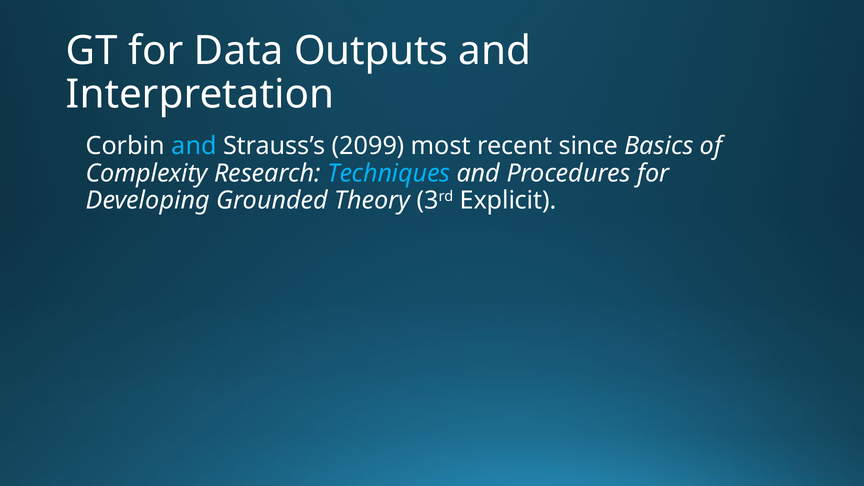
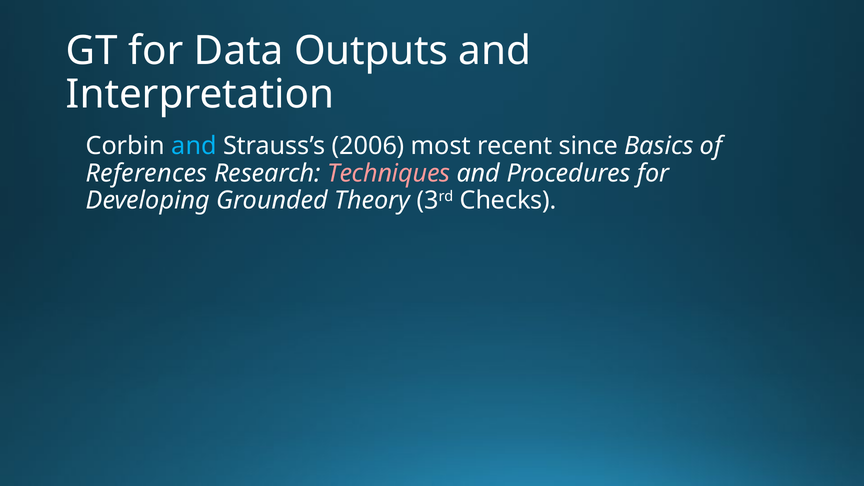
2099: 2099 -> 2006 (368, 146)
Complexity: Complexity -> References (147, 173)
Techniques colour: light blue -> pink (389, 173)
Explicit: Explicit -> Checks (508, 201)
